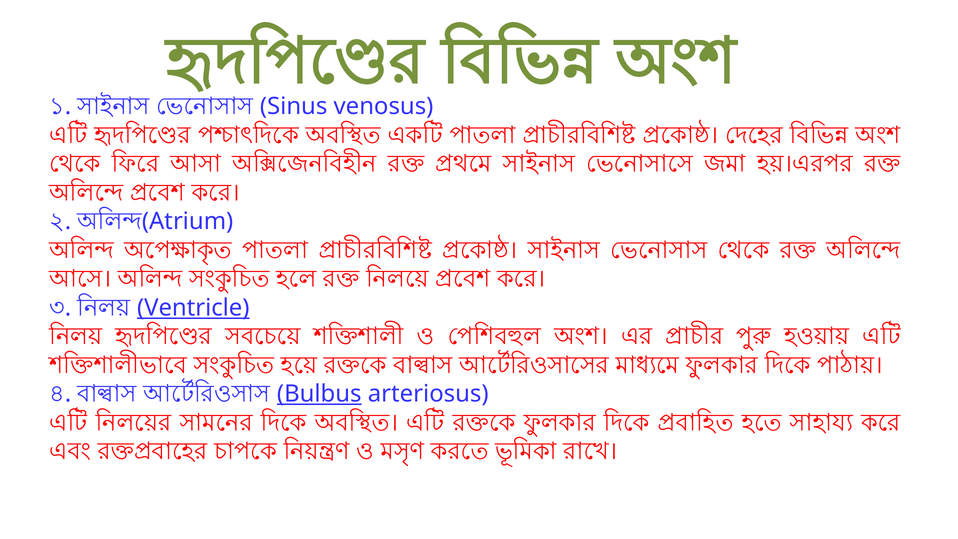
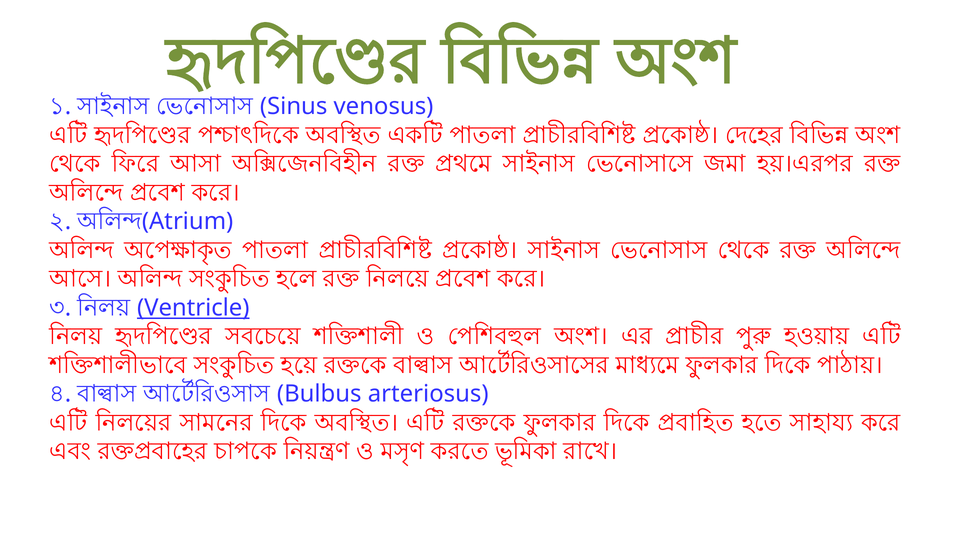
Bulbus underline: present -> none (319, 394)
